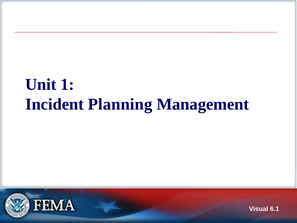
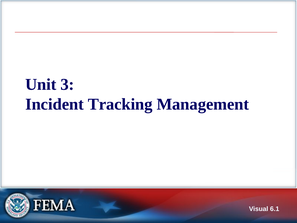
1: 1 -> 3 (67, 84)
Planning: Planning -> Tracking (120, 104)
